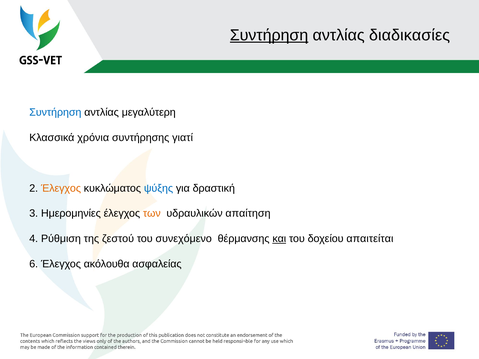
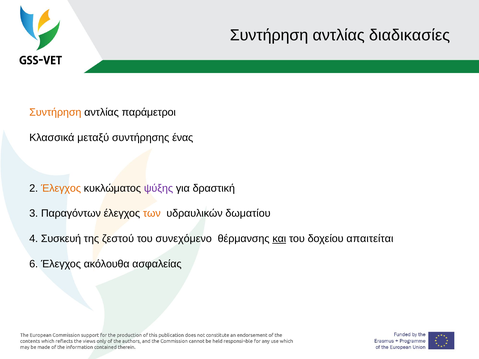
Συντήρηση underline: present -> none (269, 35)
Συντήρηση colour: blue -> orange (55, 113)
μεγαλύτερη: μεγαλύτερη -> παράμετροι (149, 113)
χρόνια: χρόνια -> μεταξύ (93, 138)
γιατί: γιατί -> ένας (183, 138)
ψύξης colour: blue -> purple (158, 188)
Ημερομηνίες: Ημερομηνίες -> Παραγόντων (71, 214)
απαίτηση: απαίτηση -> δωματίου (248, 214)
Ρύθμιση: Ρύθμιση -> Συσκευή (61, 239)
